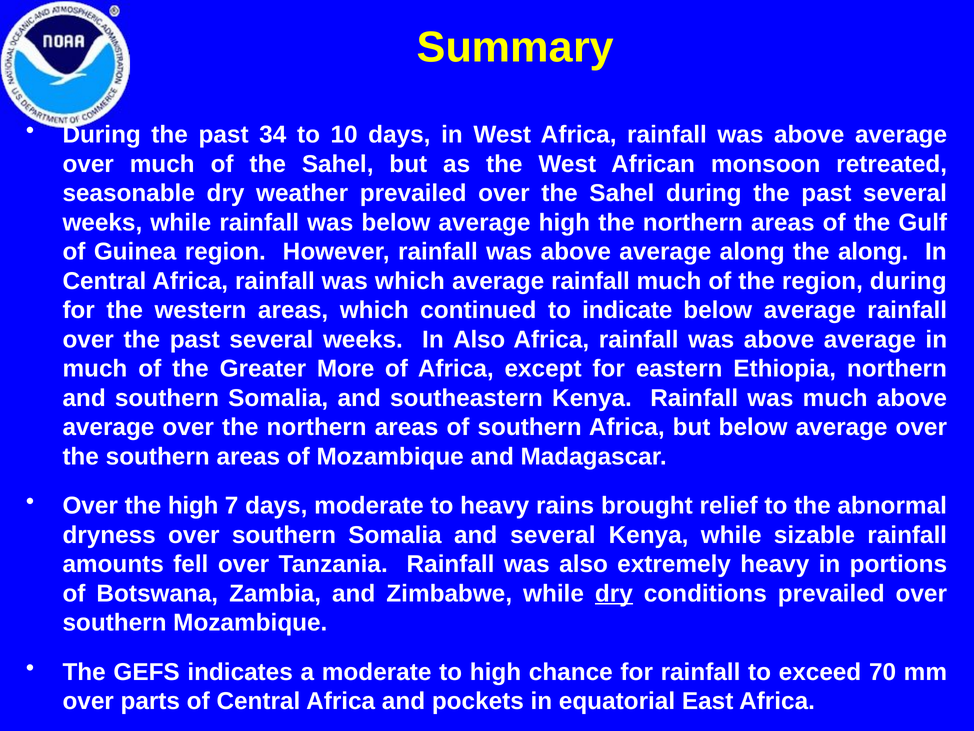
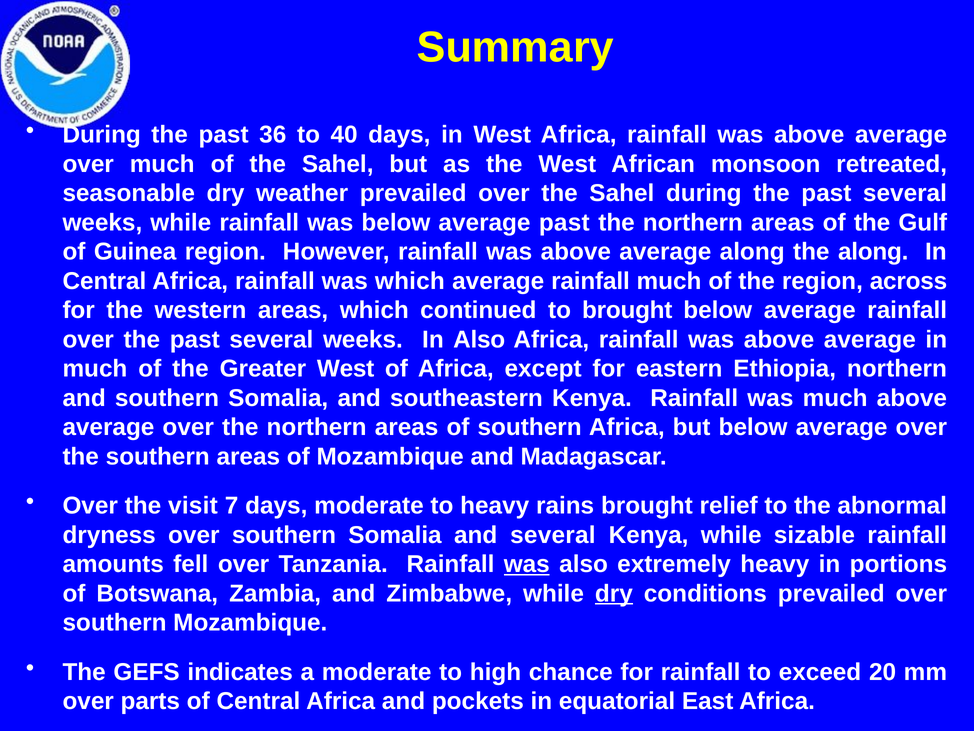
34: 34 -> 36 (273, 135)
10: 10 -> 40 (344, 135)
average high: high -> past (564, 222)
region during: during -> across (908, 281)
to indicate: indicate -> brought (627, 310)
Greater More: More -> West (346, 369)
the high: high -> visit (193, 505)
was underline: none -> present (527, 564)
70: 70 -> 20 (883, 672)
